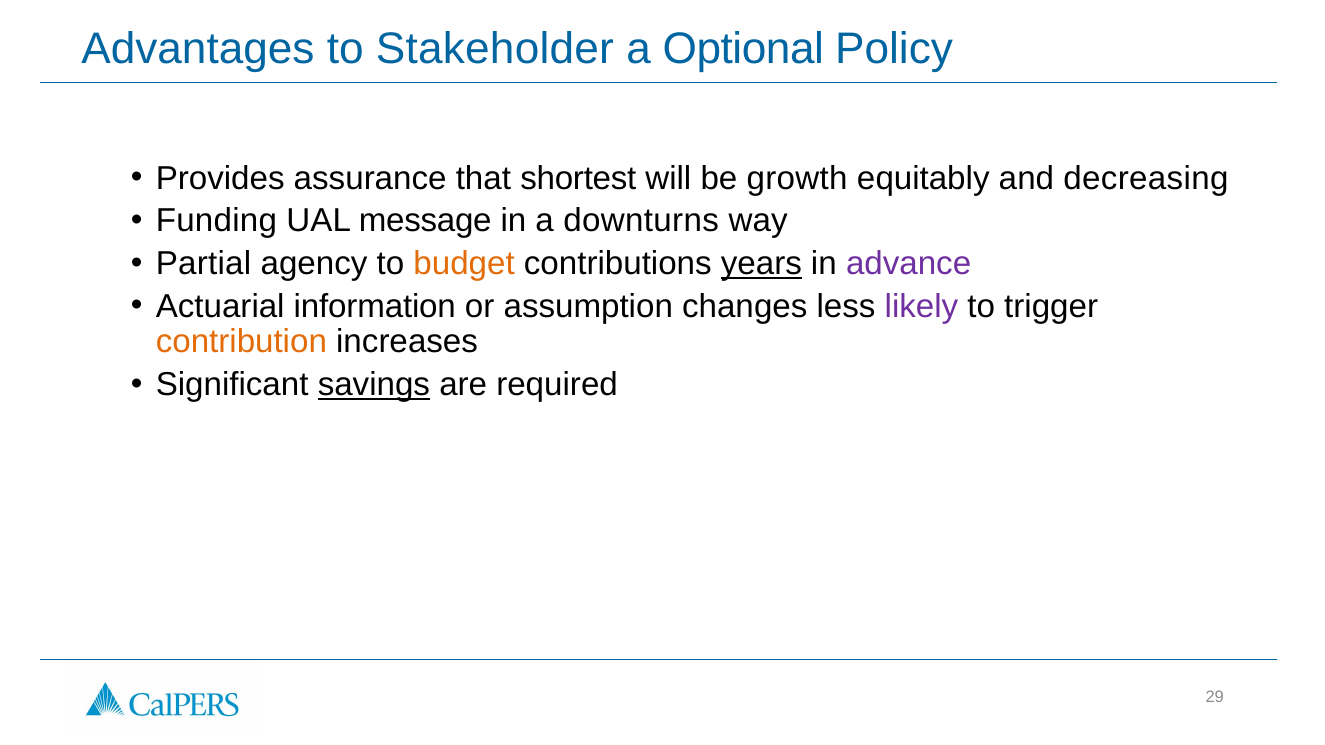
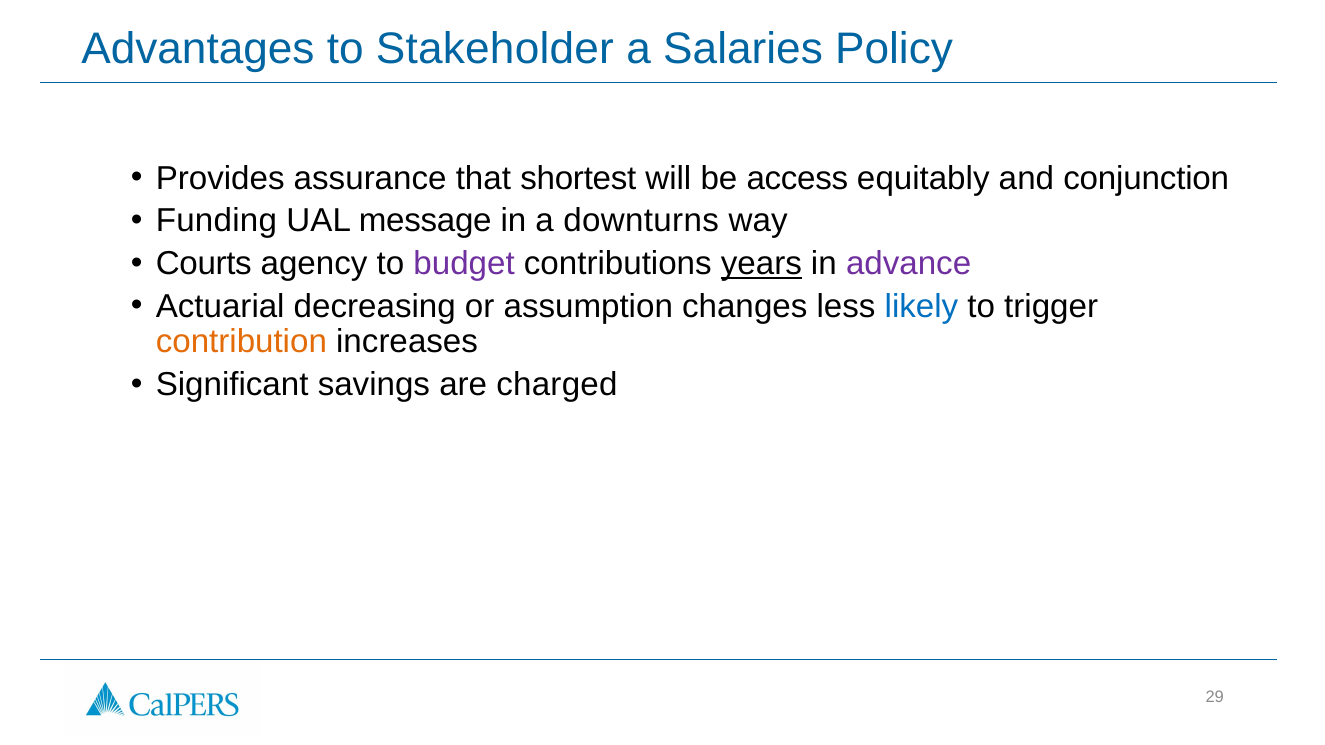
Optional: Optional -> Salaries (743, 49)
growth: growth -> access (797, 178)
decreasing: decreasing -> conjunction (1146, 178)
Partial: Partial -> Courts (204, 264)
budget colour: orange -> purple (464, 264)
information: information -> decreasing (375, 306)
likely colour: purple -> blue (921, 306)
savings underline: present -> none (374, 385)
required: required -> charged (557, 385)
